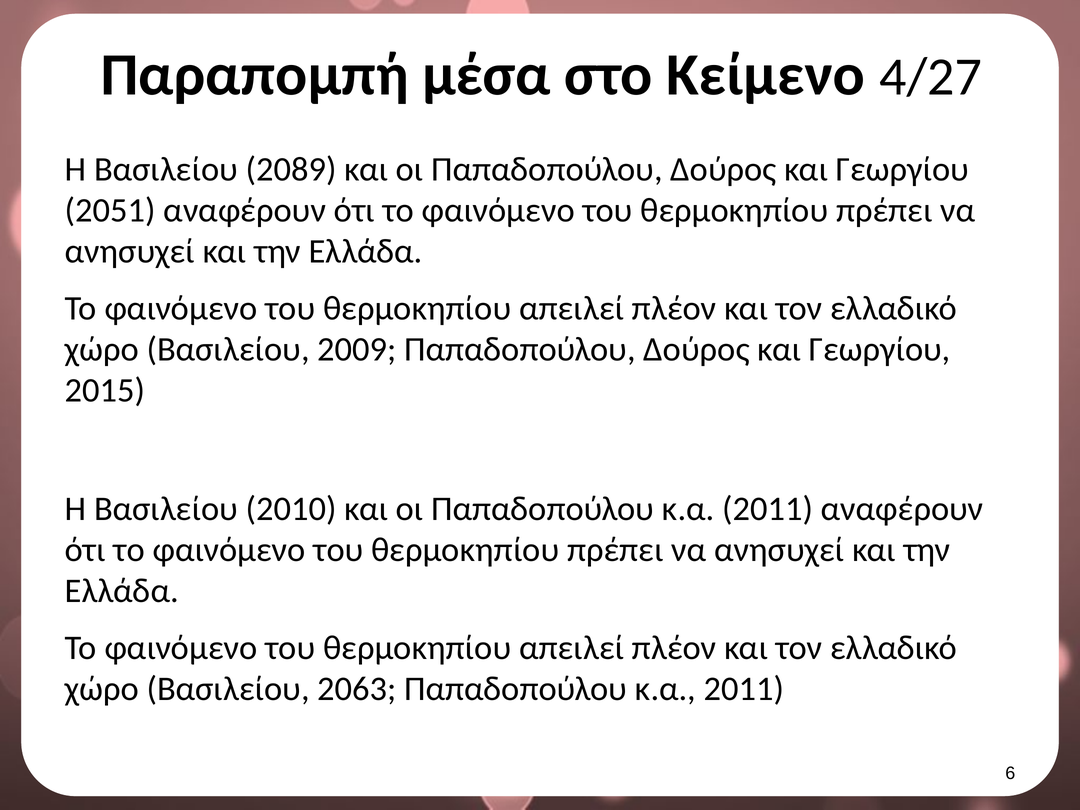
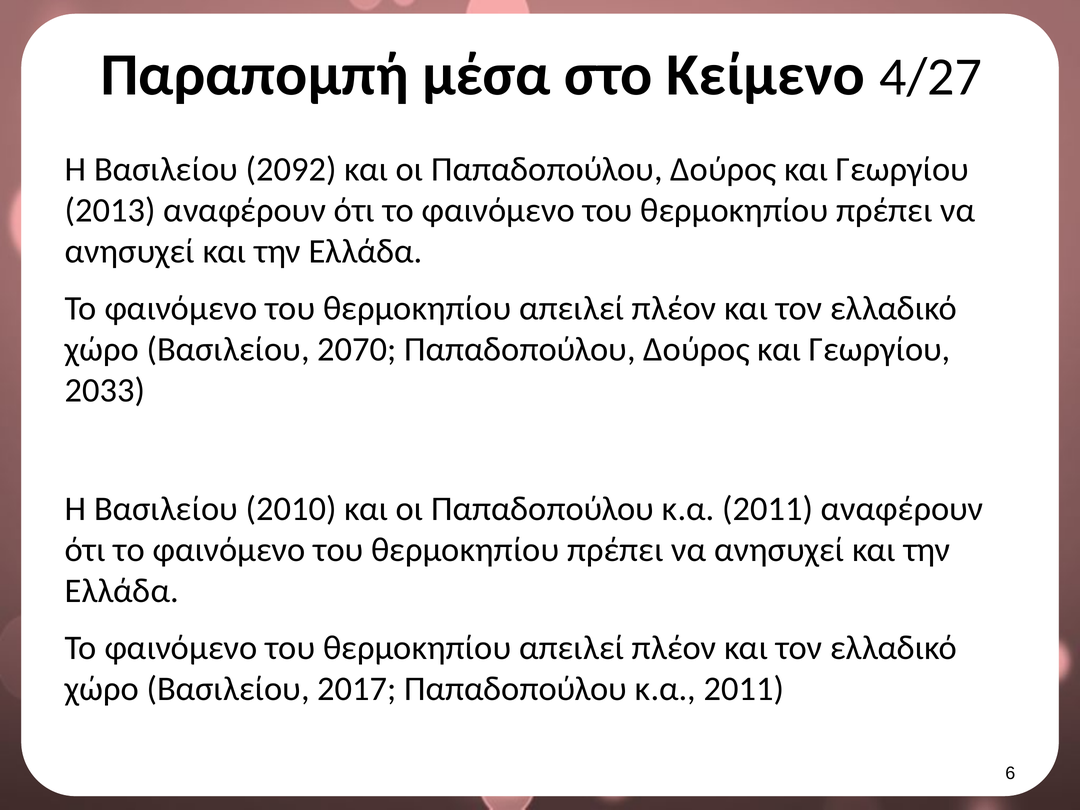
2089: 2089 -> 2092 (291, 169)
2051: 2051 -> 2013 (110, 210)
2009: 2009 -> 2070 (357, 349)
2015: 2015 -> 2033 (105, 390)
2063: 2063 -> 2017 (357, 689)
